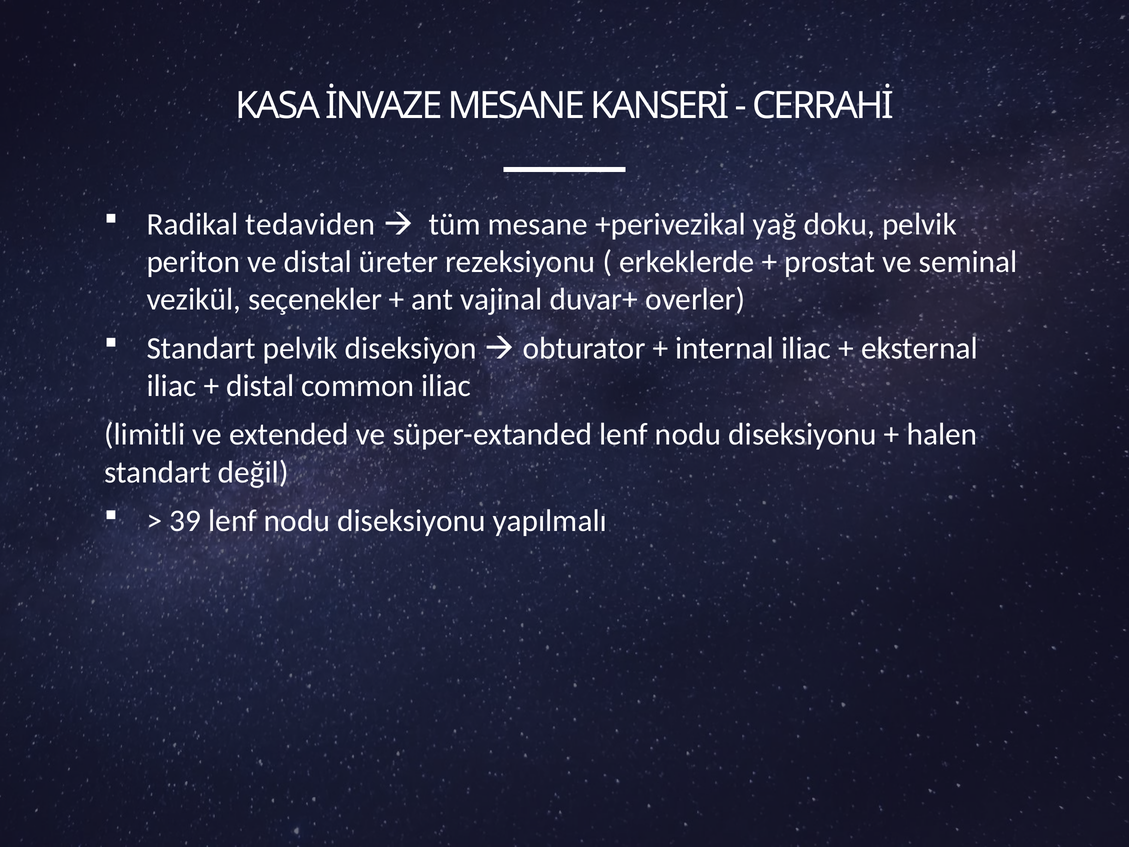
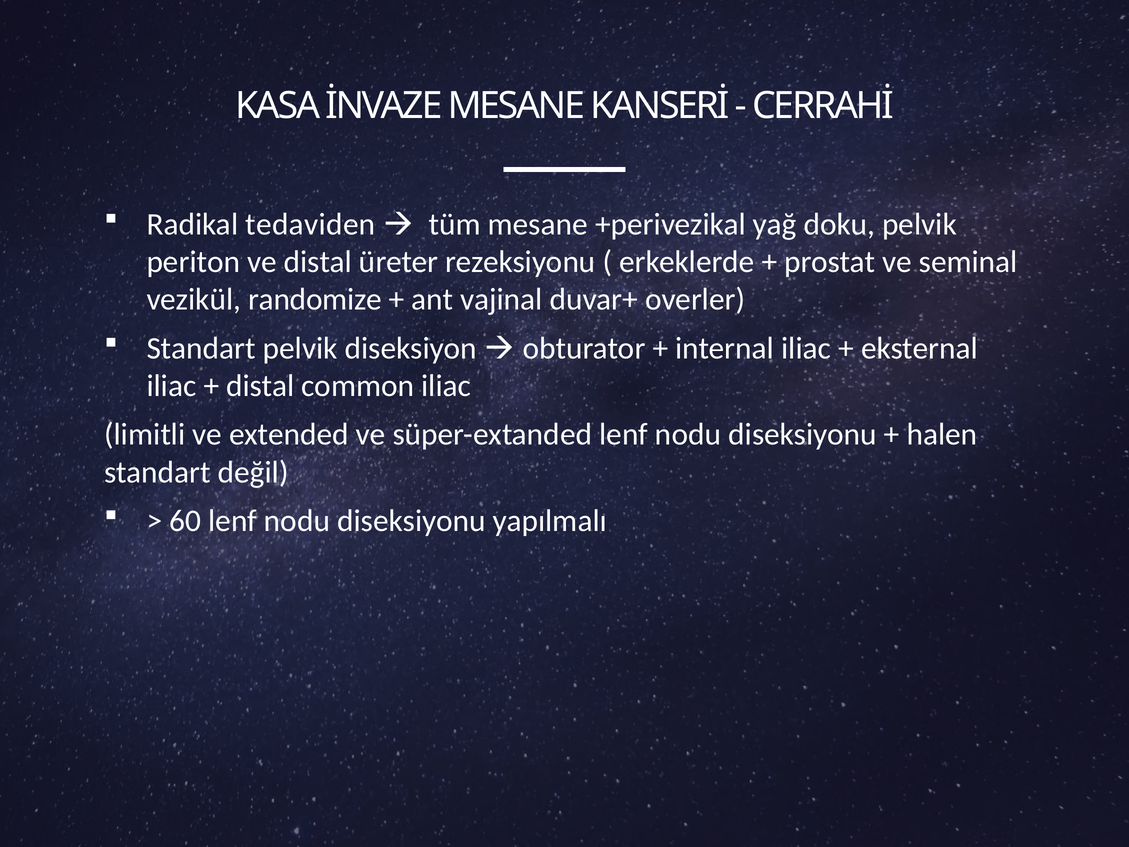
seçenekler: seçenekler -> randomize (315, 299)
39: 39 -> 60 (185, 521)
